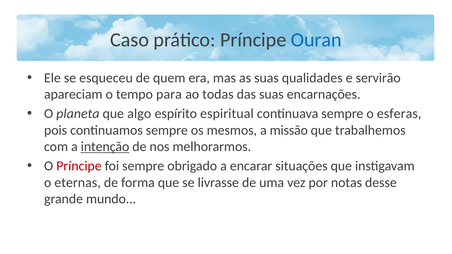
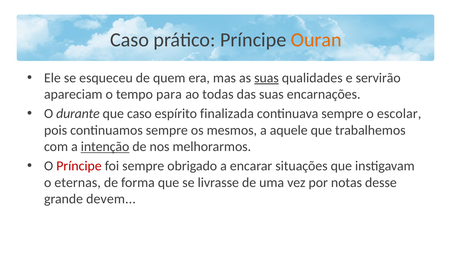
Ouran colour: blue -> orange (316, 40)
suas underline: none -> present (266, 78)
planeta: planeta -> durante (78, 114)
que algo: algo -> caso (139, 114)
espiritual: espiritual -> finalizada (227, 114)
esferas: esferas -> escolar (399, 114)
missão: missão -> aquele (289, 130)
mundo: mundo -> devem (111, 199)
